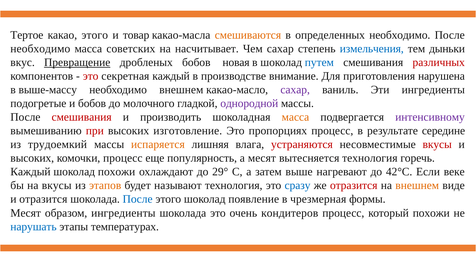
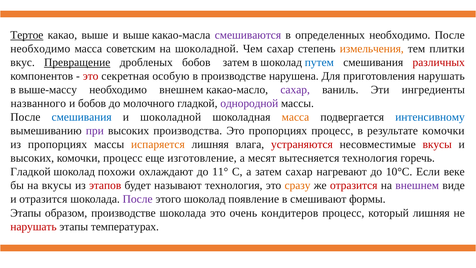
Тертое underline: none -> present (27, 35)
какао этого: этого -> выше (95, 35)
и товар: товар -> выше (136, 35)
смешиваются colour: orange -> purple (248, 35)
советских: советских -> советским (131, 49)
на насчитывает: насчитывает -> шоколадной (207, 49)
измельчения colour: blue -> orange (372, 49)
дыньки: дыньки -> плитки (447, 49)
бобов новая: новая -> затем (236, 62)
секретная каждый: каждый -> особую (171, 76)
внимание: внимание -> нарушена (294, 76)
приготовления нарушена: нарушена -> нарушать (441, 76)
подогретые: подогретые -> названного (38, 103)
смешивания colour: red -> blue (82, 117)
и производить: производить -> шоколадной (171, 117)
интенсивному colour: purple -> blue (430, 117)
при colour: red -> purple (95, 131)
изготовление: изготовление -> производства (188, 131)
результате середине: середине -> комочки (443, 131)
из трудоемкий: трудоемкий -> пропорциях (58, 144)
популярность: популярность -> изготовление (202, 158)
Каждый: Каждый -> Гладкой (31, 172)
29°: 29° -> 11° (220, 172)
затем выше: выше -> сахар (299, 172)
42°С: 42°С -> 10°С (399, 172)
этапов colour: orange -> red (105, 185)
сразу colour: blue -> orange (298, 185)
внешнем colour: orange -> purple (417, 185)
После colour: blue -> purple (138, 199)
чрезмерная: чрезмерная -> смешивают (318, 199)
Месят: Месят -> Этапы (26, 213)
образом ингредиенты: ингредиенты -> производстве (123, 213)
который похожи: похожи -> лишняя (431, 213)
нарушать colour: blue -> red (34, 226)
